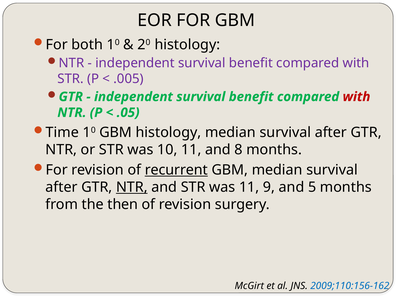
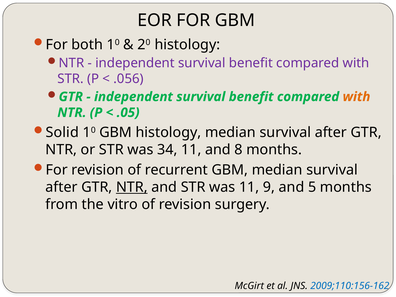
.005: .005 -> .056 (128, 79)
with colour: red -> orange (357, 97)
Time: Time -> Solid (62, 132)
was 10: 10 -> 34 (167, 150)
recurrent underline: present -> none (176, 170)
then: then -> vitro (123, 204)
